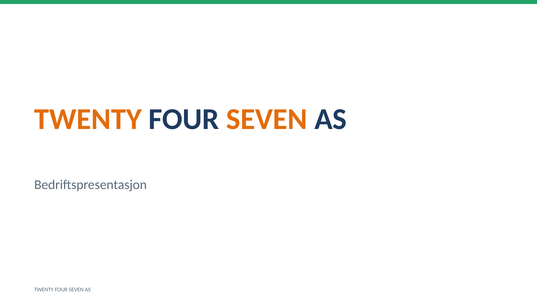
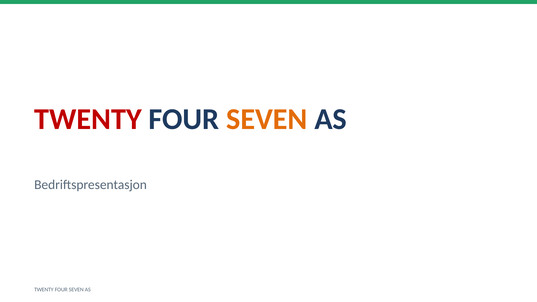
TWENTY colour: orange -> red (88, 119)
